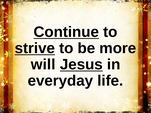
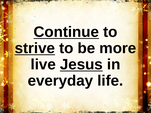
will: will -> live (43, 65)
